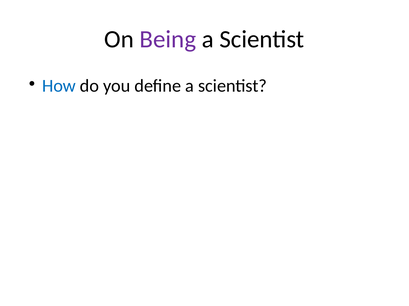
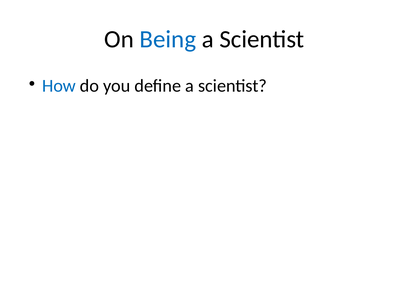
Being colour: purple -> blue (168, 39)
